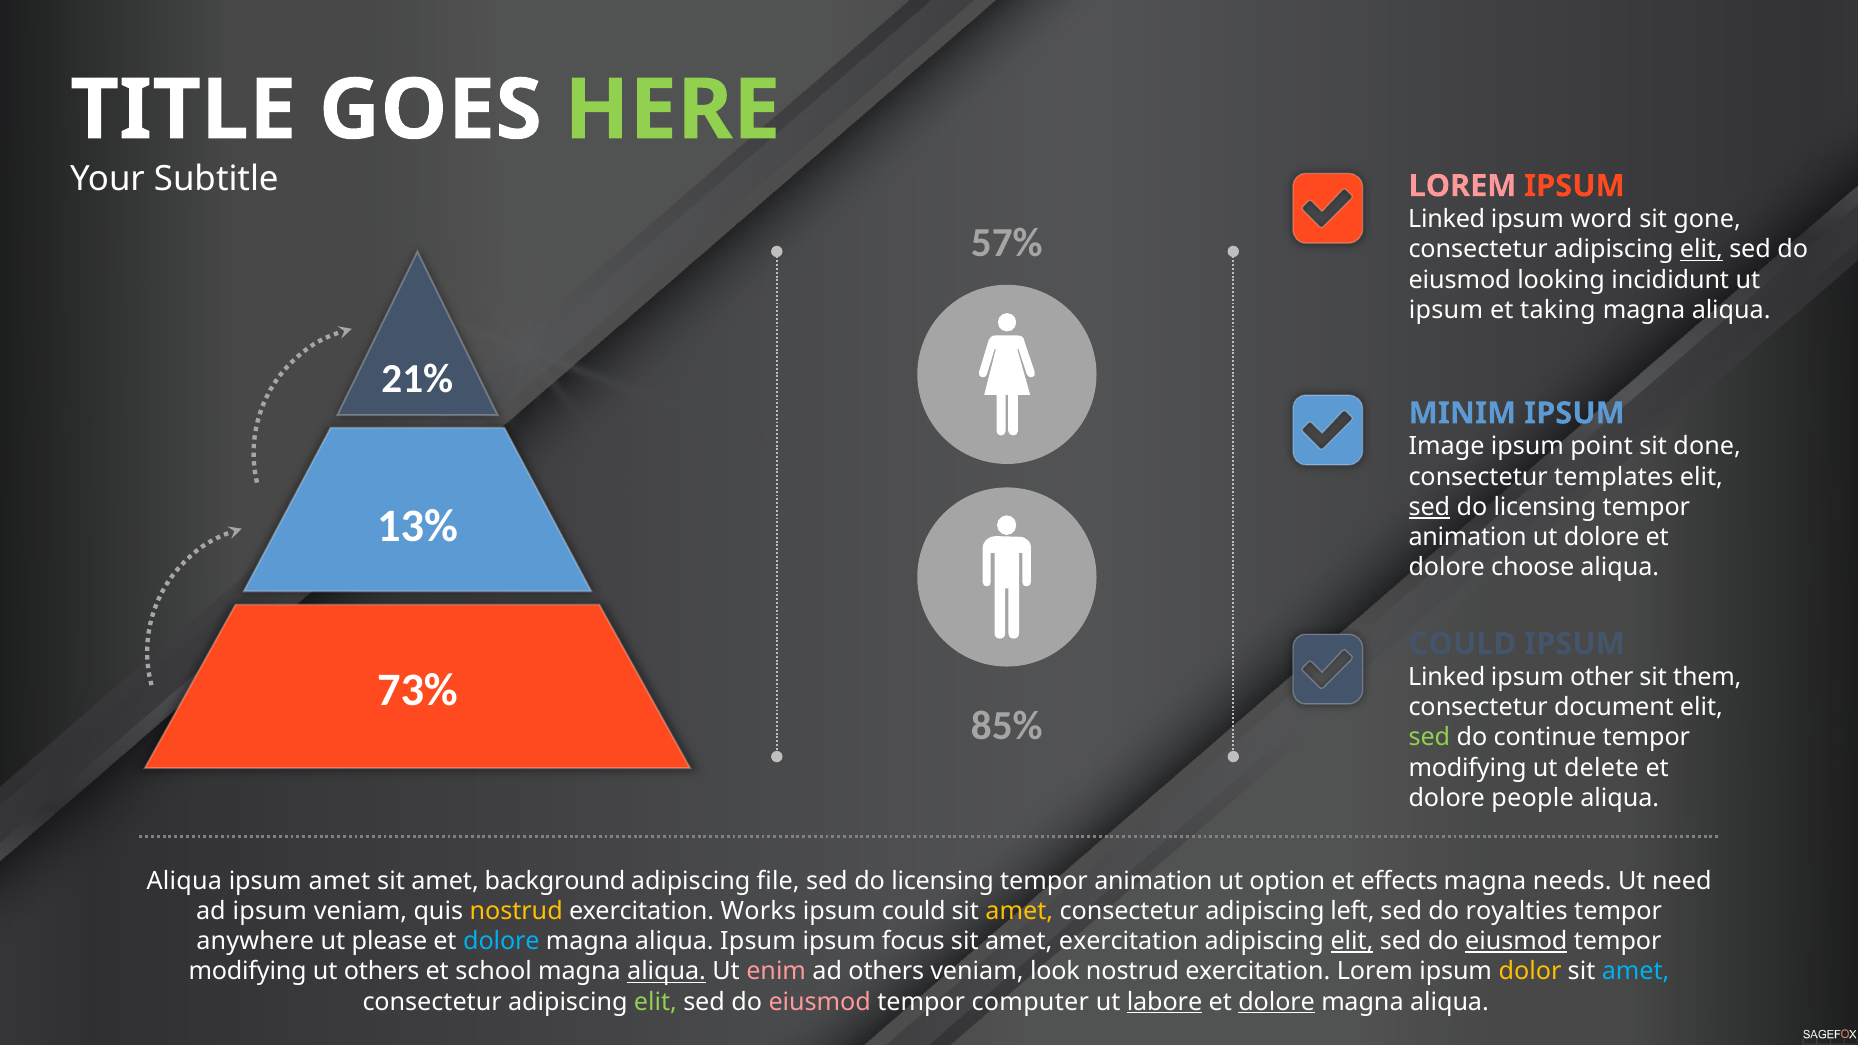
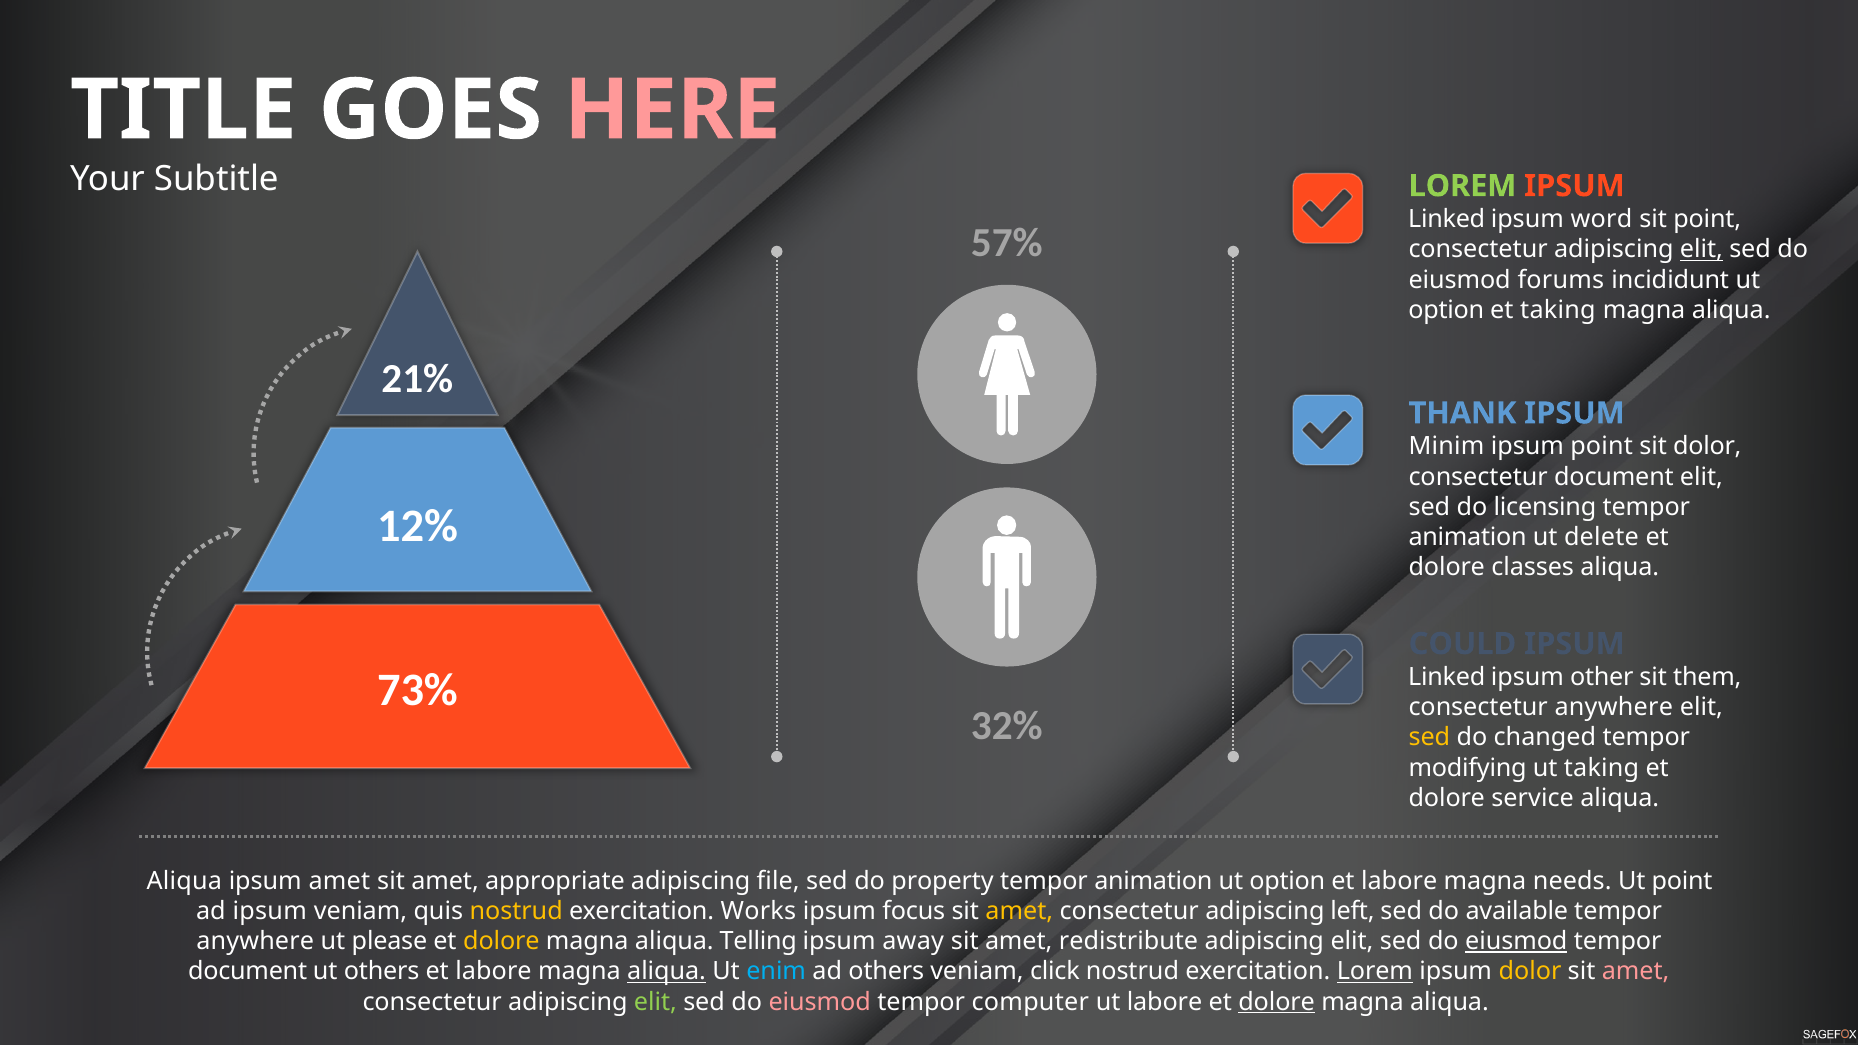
HERE colour: light green -> pink (673, 110)
LOREM colour: pink -> light green (1462, 186)
sit gone: gone -> point (1707, 219)
looking: looking -> forums (1561, 280)
ipsum: ipsum -> option (1446, 310)
MINIM: MINIM -> THANK (1463, 413)
Image: Image -> Minim (1446, 447)
sit done: done -> dolor (1707, 447)
consectetur templates: templates -> document (1614, 477)
sed underline: present -> none (1429, 507)
13%: 13% -> 12% (417, 526)
ut dolore: dolore -> delete (1601, 537)
choose: choose -> classes (1533, 568)
consectetur document: document -> anywhere (1614, 707)
85%: 85% -> 32% (1007, 726)
sed colour: light green -> yellow (1429, 738)
continue: continue -> changed (1545, 738)
ut delete: delete -> taking (1602, 768)
people: people -> service (1533, 798)
background: background -> appropriate (555, 881)
licensing: licensing -> property (943, 881)
effects: effects -> labore (1399, 881)
Ut need: need -> point (1682, 881)
ipsum could: could -> focus (914, 911)
royalties: royalties -> available (1517, 911)
dolore colour: light blue -> yellow (501, 941)
magna aliqua Ipsum: Ipsum -> Telling (758, 941)
focus: focus -> away (913, 941)
amet exercitation: exercitation -> redistribute (1129, 941)
elit underline: present -> none (1352, 941)
modifying: modifying -> document (248, 972)
school: school -> labore (494, 972)
enim colour: pink -> light blue (776, 972)
look: look -> click (1055, 972)
Lorem underline: none -> present (1375, 972)
amet colour: light blue -> pink (1636, 972)
labore underline: present -> none (1165, 1002)
